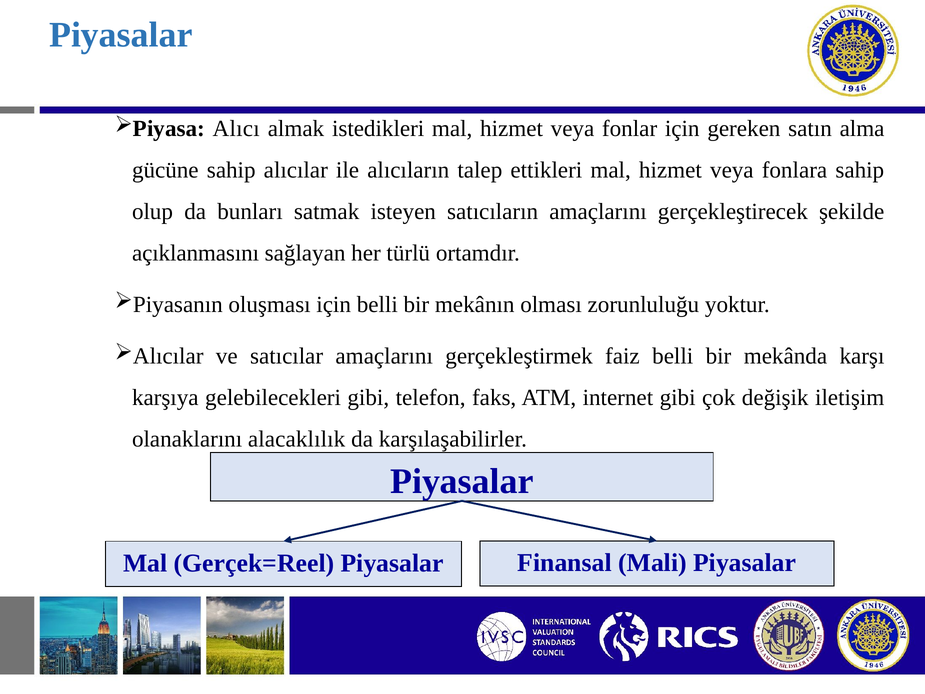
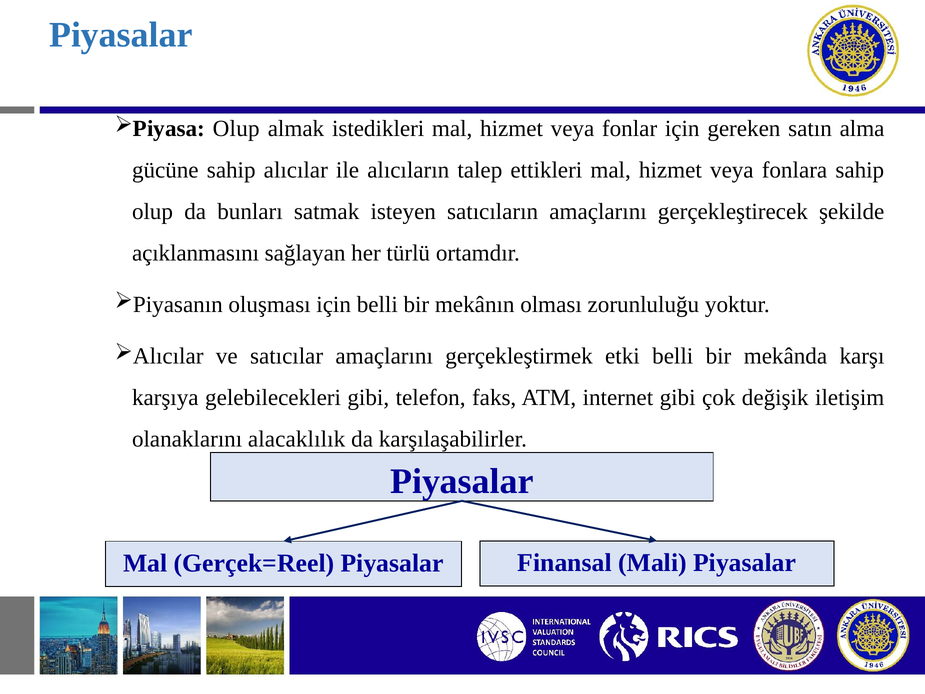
Alıcı: Alıcı -> Olup (236, 128)
faiz: faiz -> etki (622, 356)
